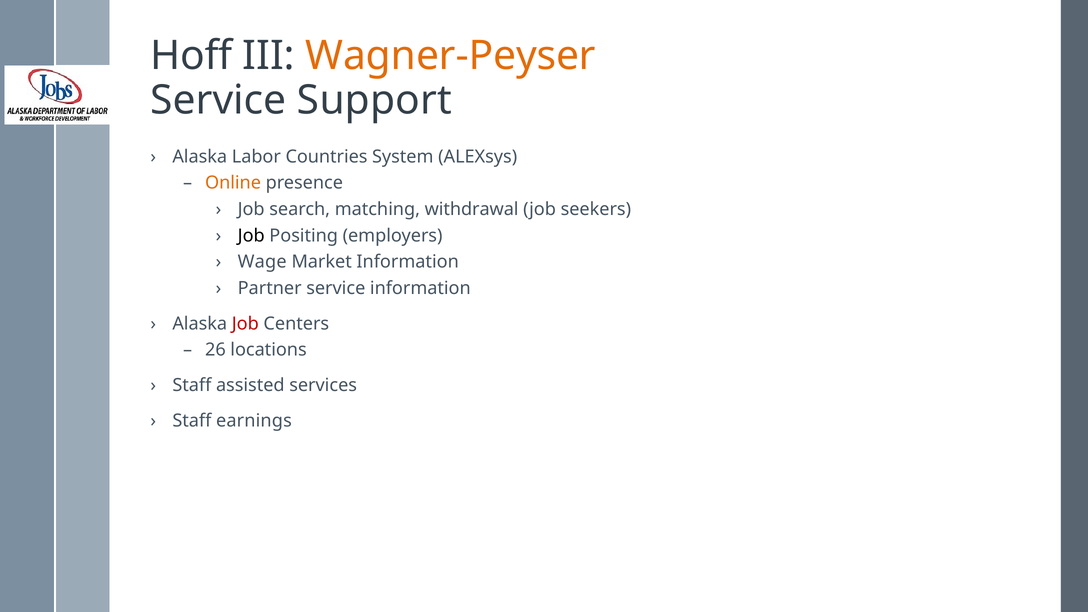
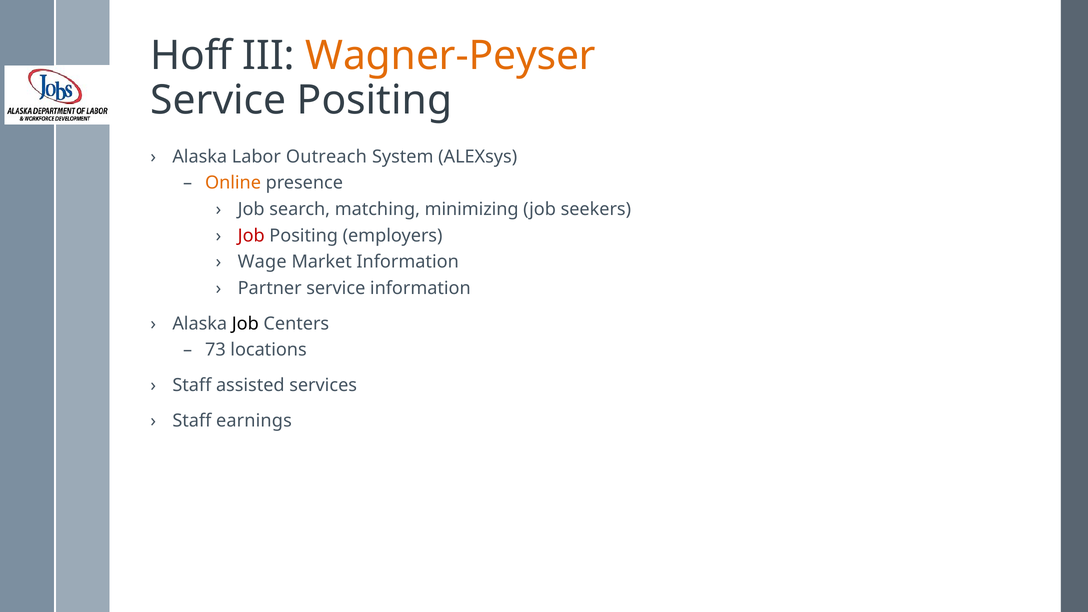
Service Support: Support -> Positing (375, 100)
Countries: Countries -> Outreach (326, 157)
withdrawal: withdrawal -> minimizing (472, 209)
Job colour: black -> red (251, 236)
Job colour: red -> black (245, 324)
26: 26 -> 73 (215, 350)
